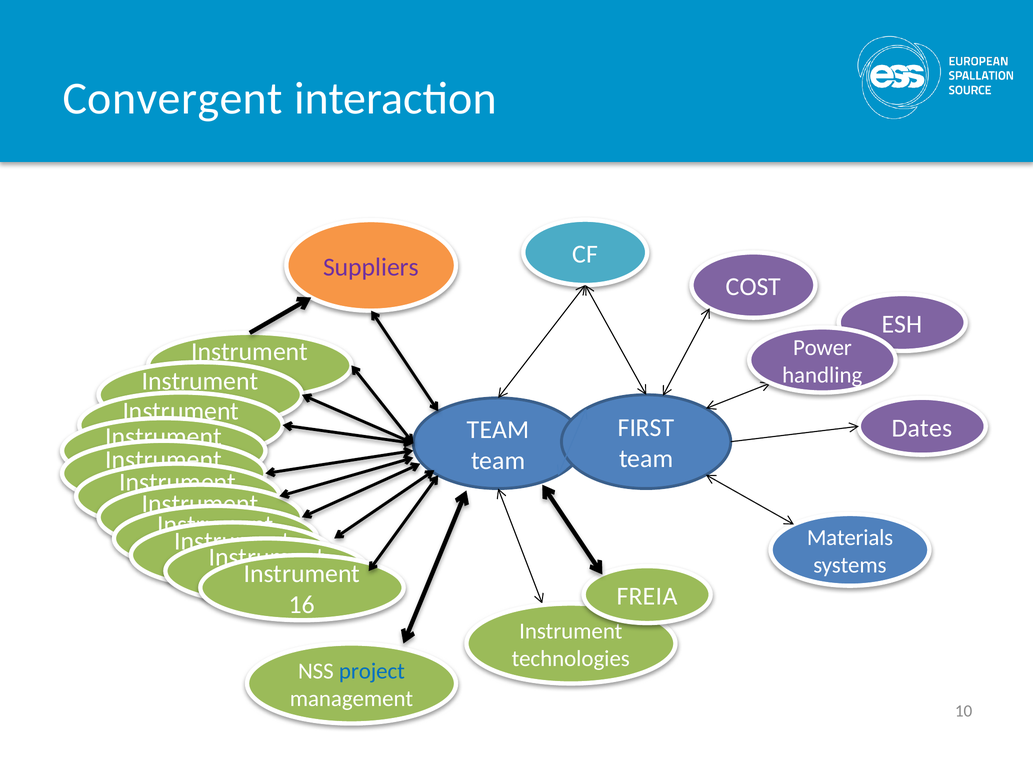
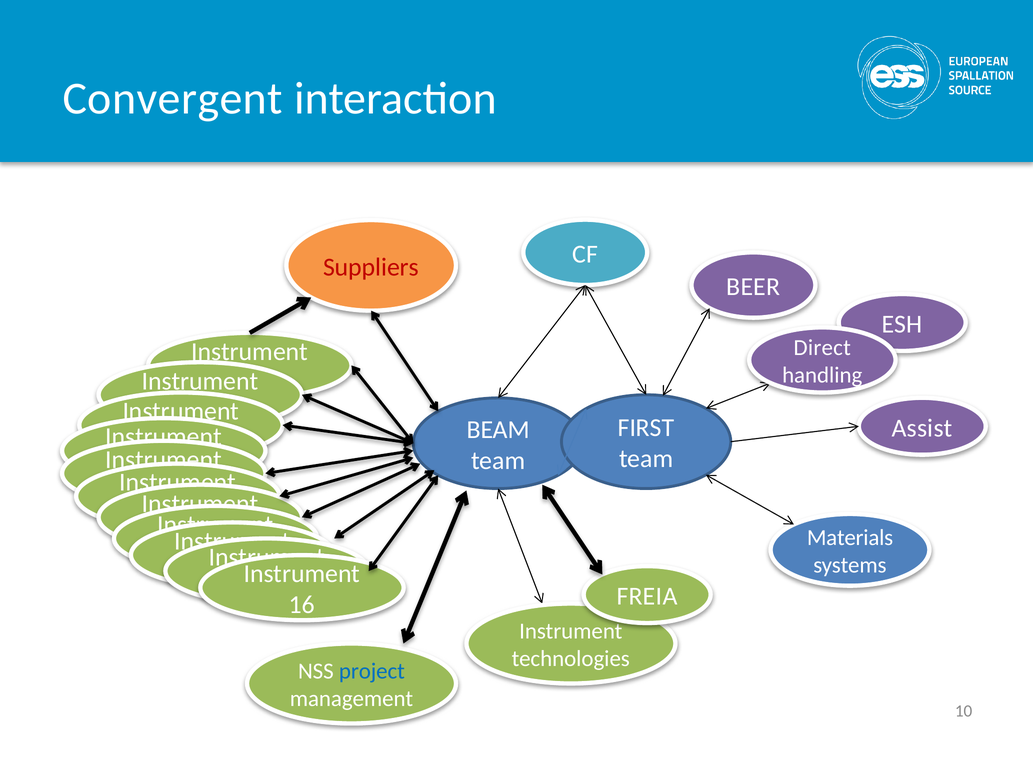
Suppliers colour: purple -> red (371, 267)
COST: COST -> BEER (753, 287)
Power: Power -> Direct (822, 348)
Dates: Dates -> Assist (922, 428)
TEAM: TEAM -> BEAM (498, 429)
